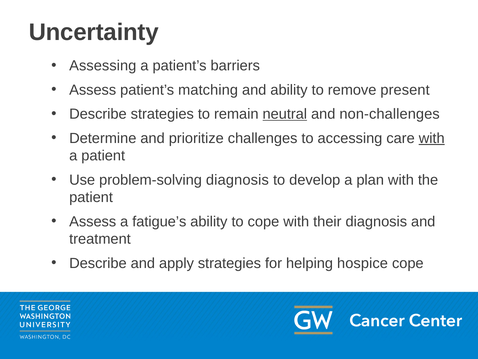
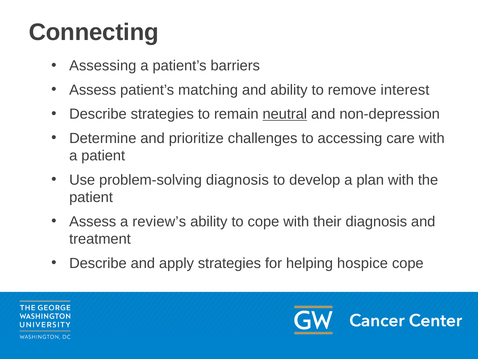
Uncertainty: Uncertainty -> Connecting (94, 32)
present: present -> interest (405, 90)
non-challenges: non-challenges -> non-depression (390, 114)
with underline: present -> none (432, 138)
fatigue’s: fatigue’s -> review’s (159, 221)
